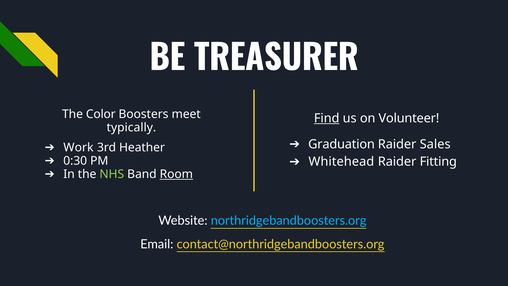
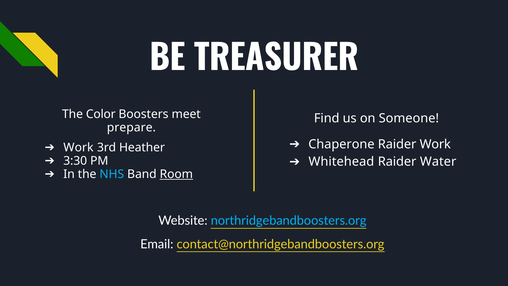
Find underline: present -> none (327, 118)
Volunteer: Volunteer -> Someone (409, 118)
typically: typically -> prepare (131, 127)
Graduation: Graduation -> Chaperone (341, 144)
Raider Sales: Sales -> Work (435, 144)
0:30: 0:30 -> 3:30 (75, 161)
Fitting: Fitting -> Water (438, 162)
NHS colour: light green -> light blue (112, 174)
